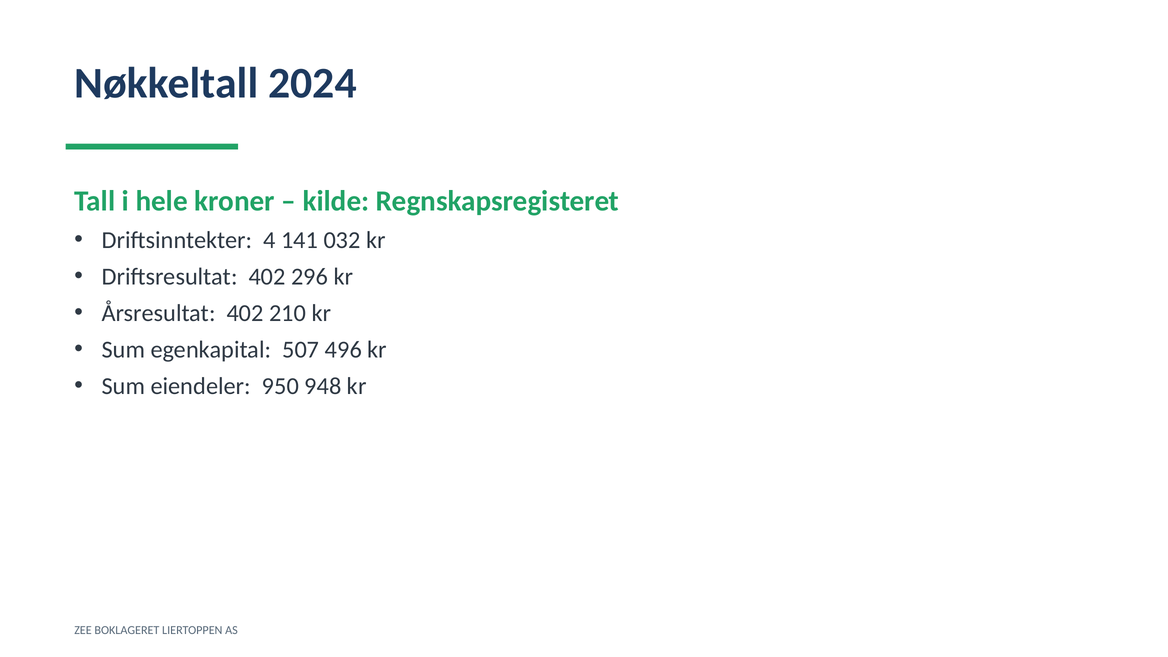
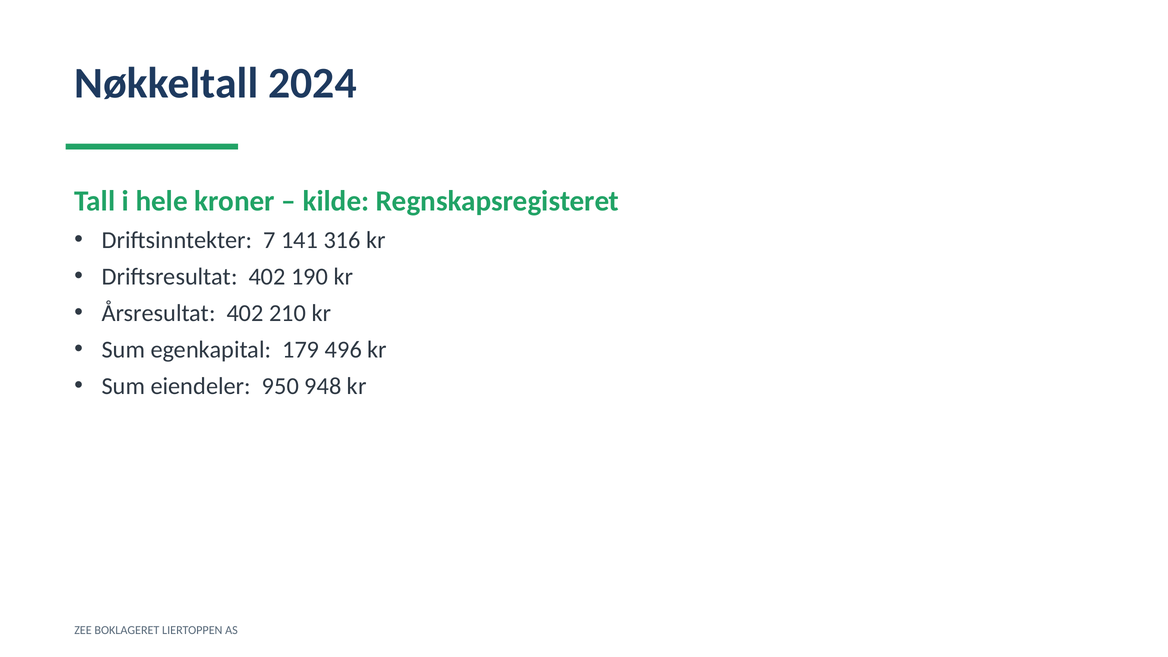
4: 4 -> 7 (269, 240)
032: 032 -> 316 (342, 240)
296: 296 -> 190 (310, 277)
507: 507 -> 179 (301, 350)
